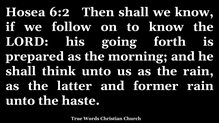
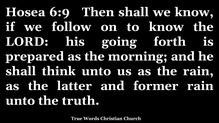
6:2: 6:2 -> 6:9 (60, 12)
haste: haste -> truth (81, 101)
